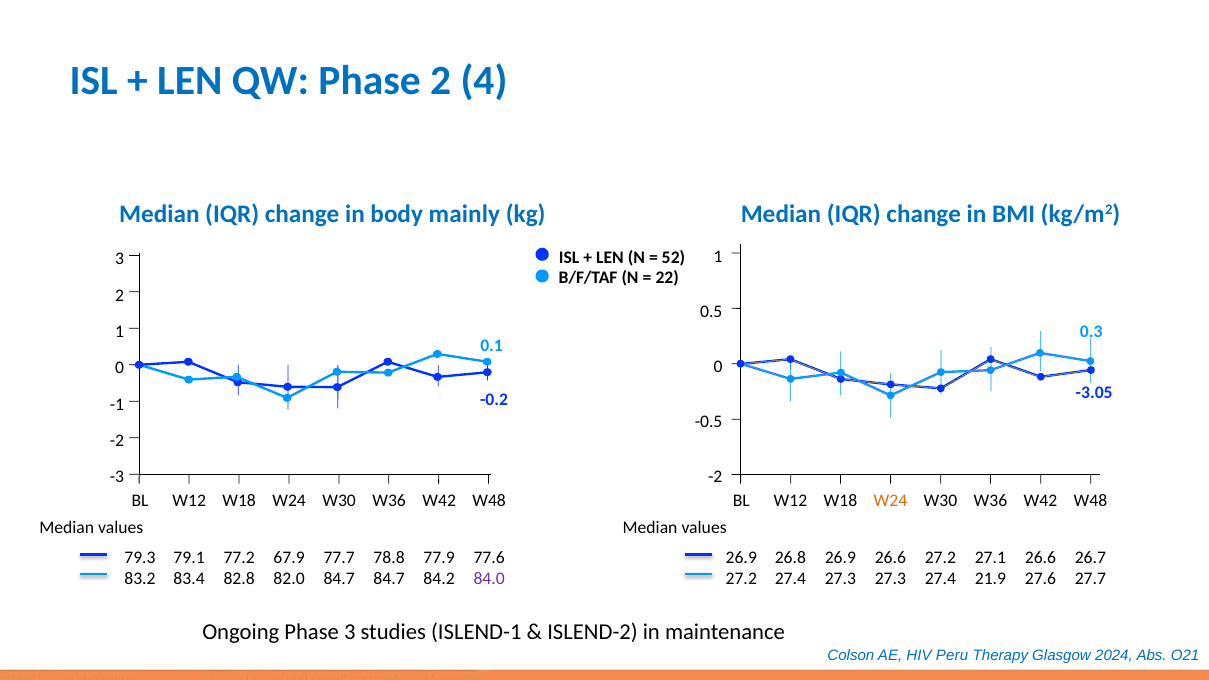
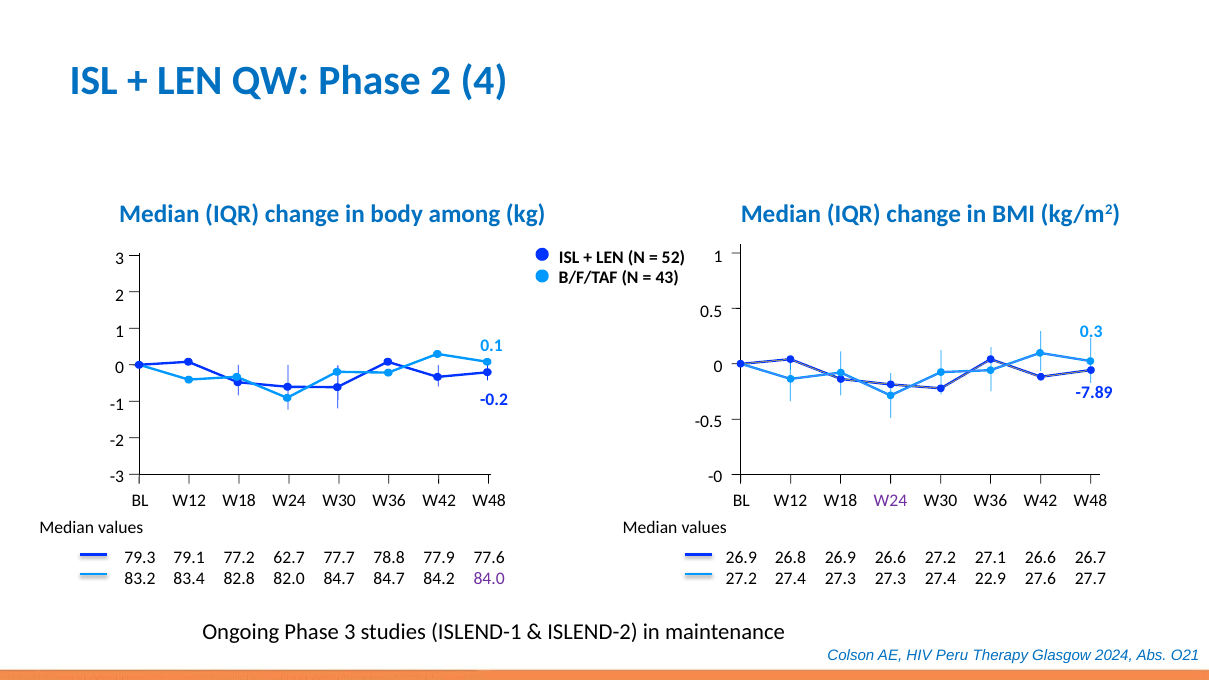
mainly: mainly -> among (464, 214)
22: 22 -> 43 (667, 278)
-3.05: -3.05 -> -7.89 (1094, 393)
-2: -2 -> -0 (715, 477)
W24 colour: orange -> purple (890, 500)
67.9: 67.9 -> 62.7 (289, 557)
21.9: 21.9 -> 22.9 (990, 578)
